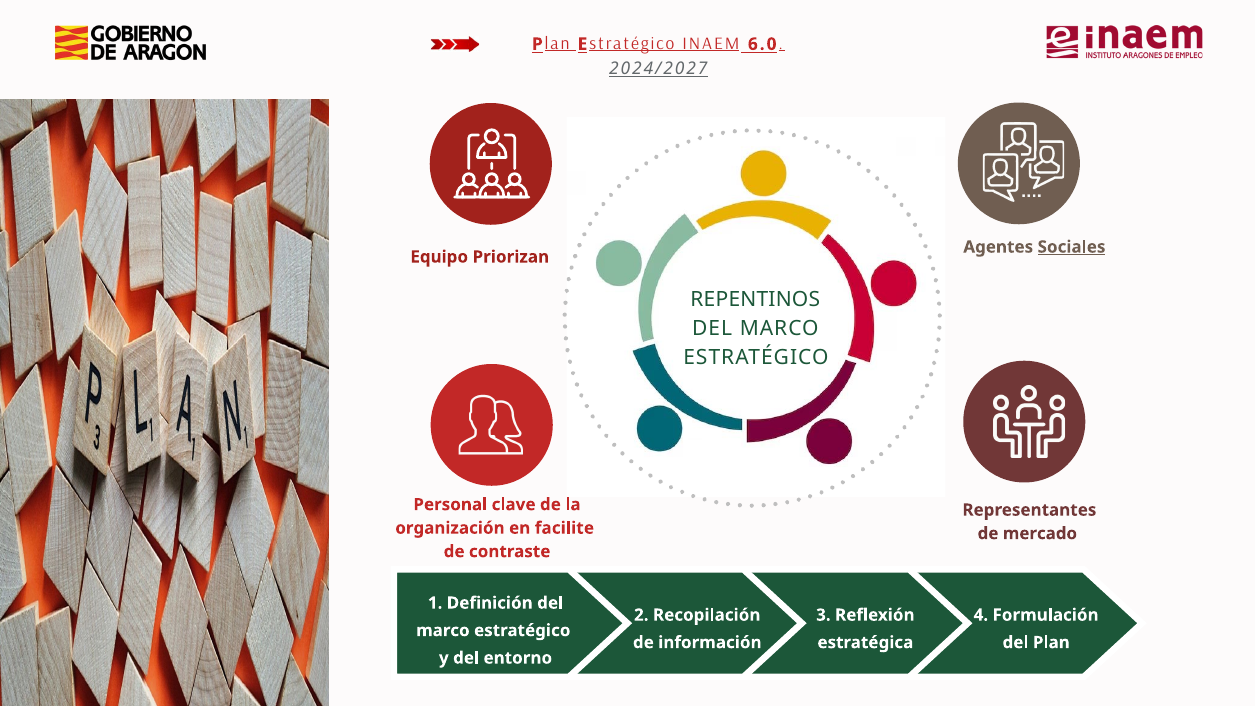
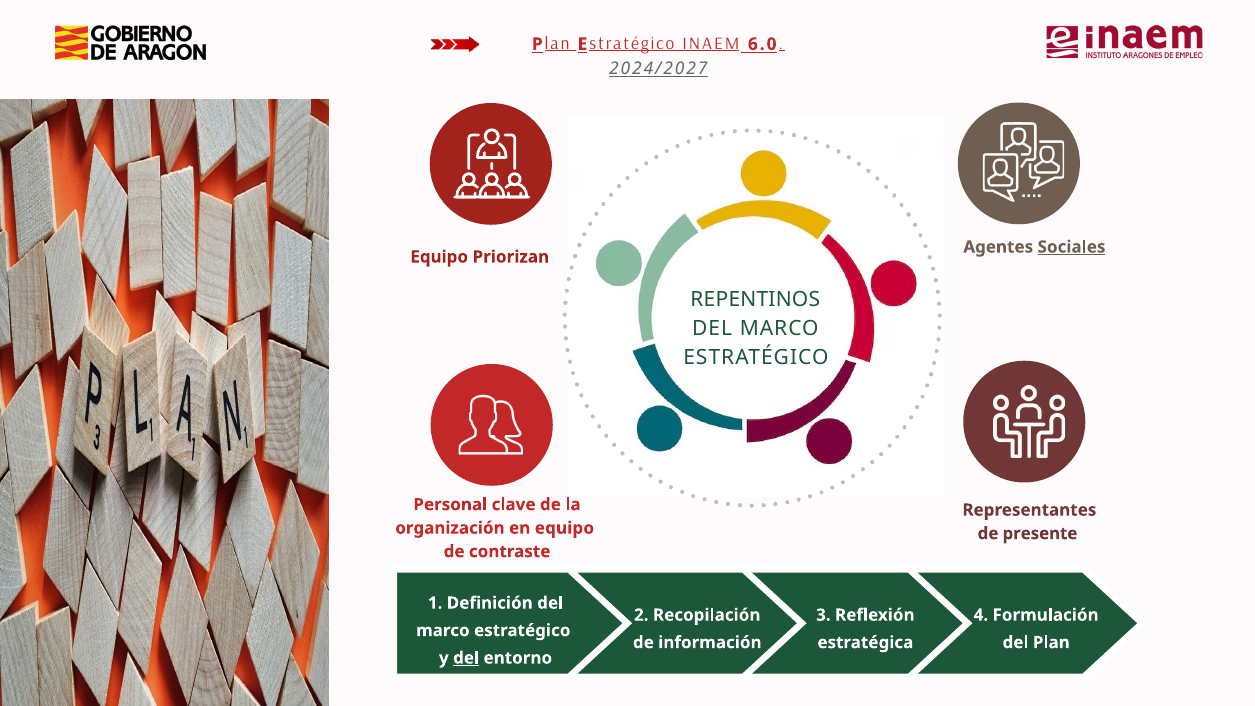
en facilite: facilite -> equipo (564, 528)
mercado: mercado -> presente (1040, 533)
del underline: none -> present (466, 658)
